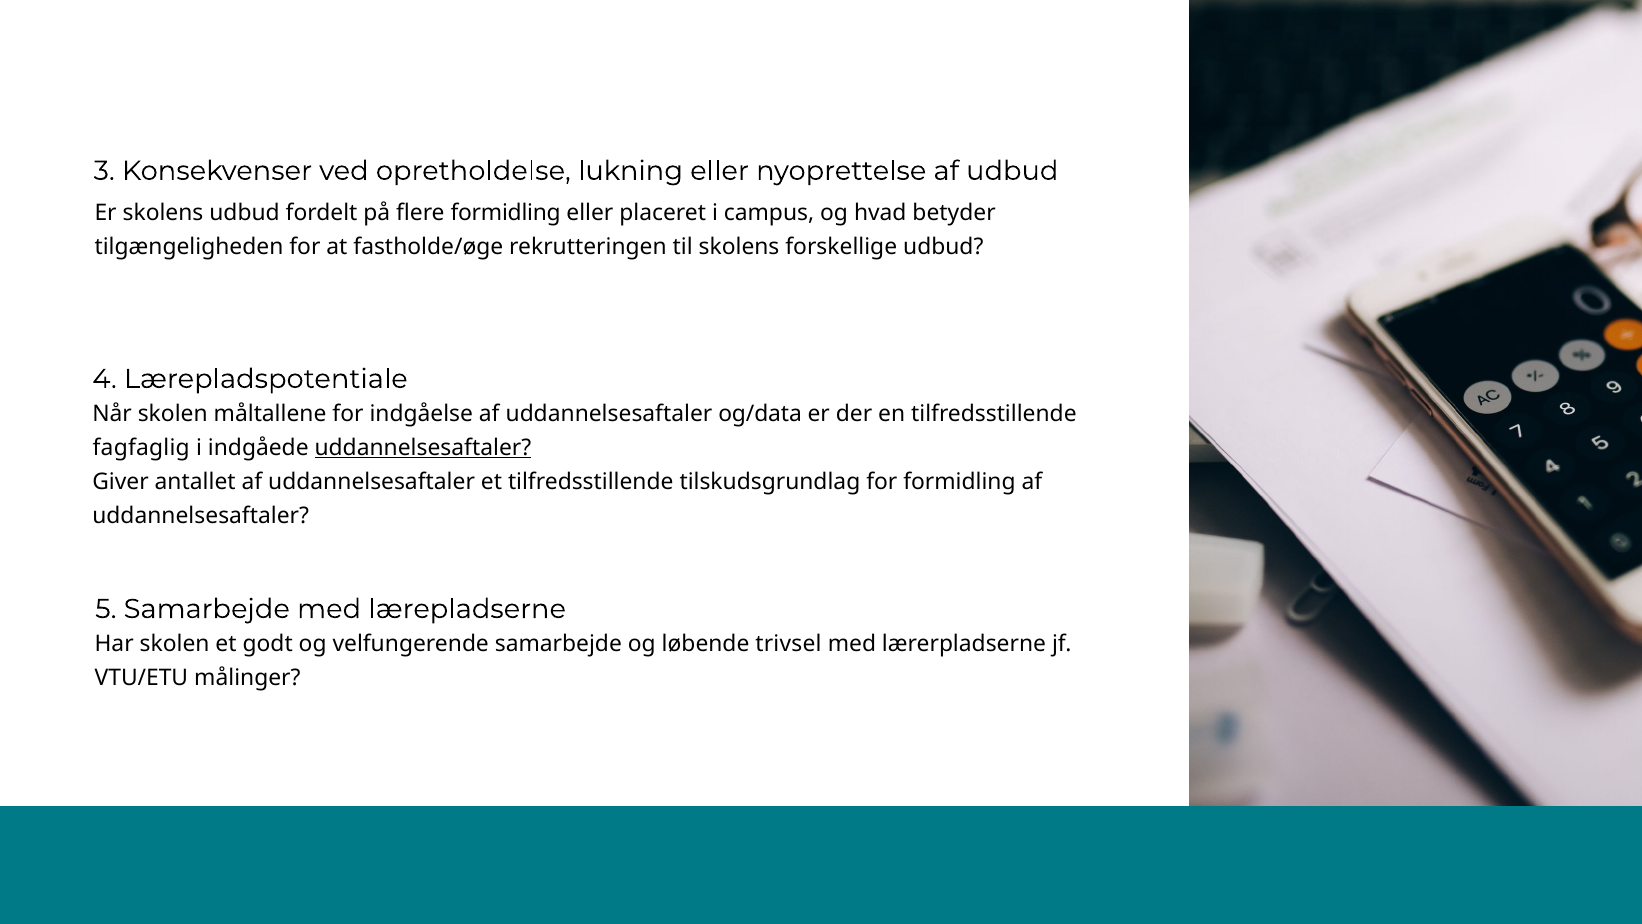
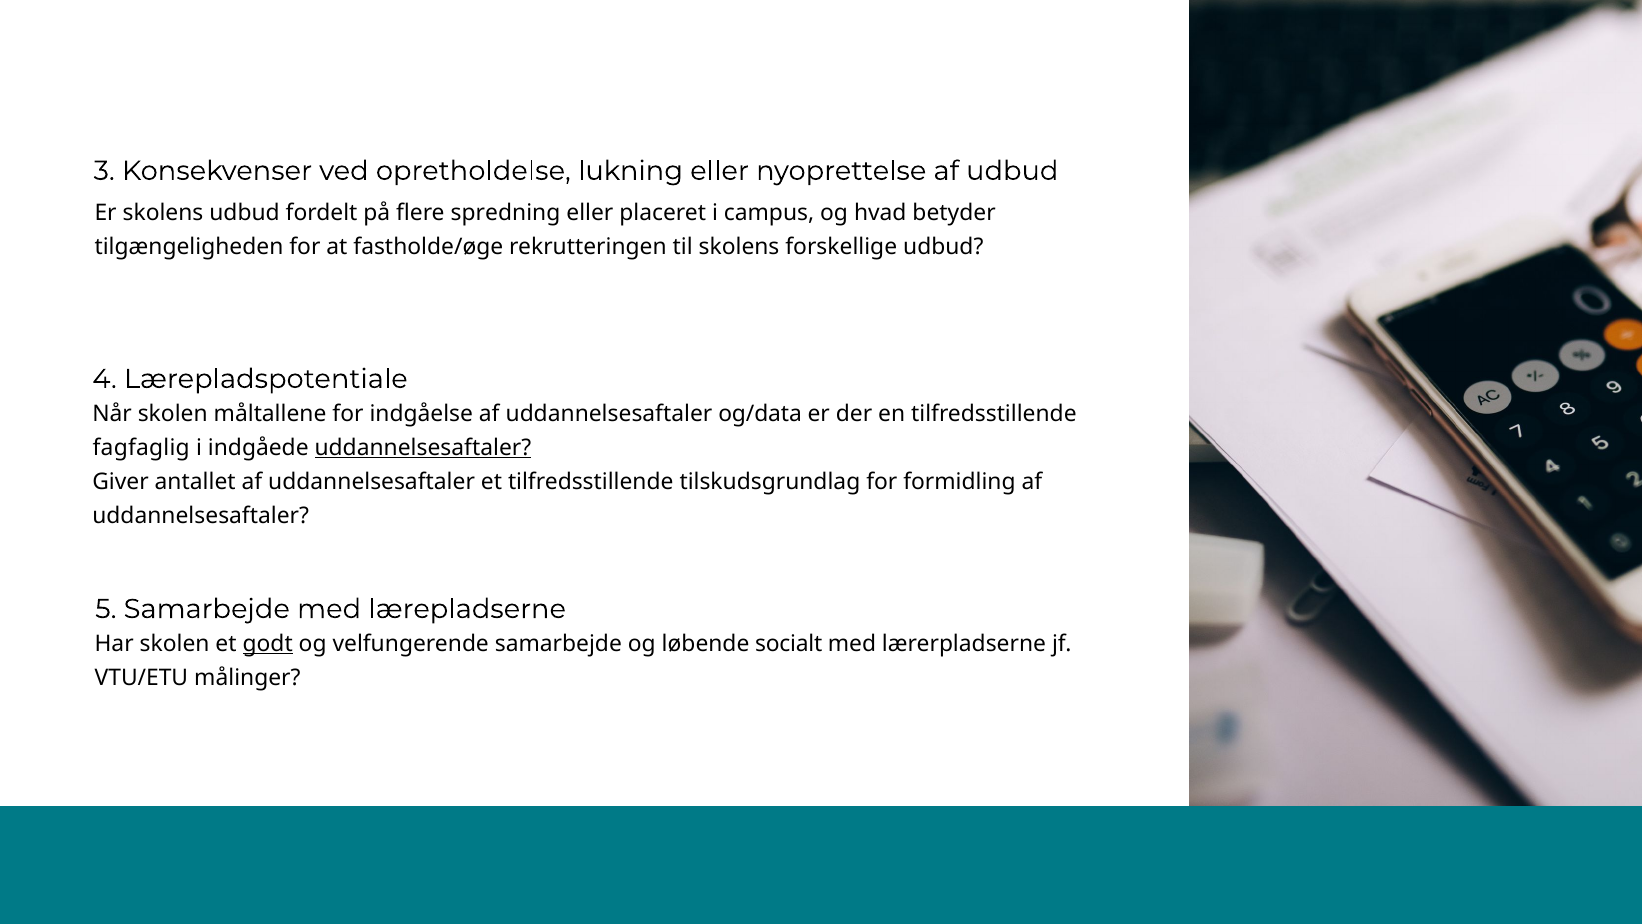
flere formidling: formidling -> spredning (505, 213)
godt underline: none -> present (268, 643)
trivsel: trivsel -> socialt (789, 643)
